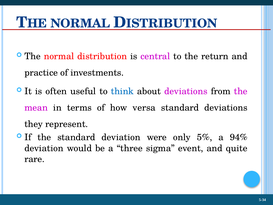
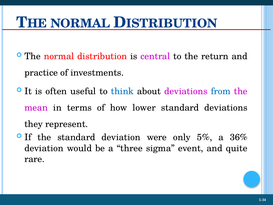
from colour: black -> blue (221, 91)
versa: versa -> lower (144, 108)
94%: 94% -> 36% (239, 137)
